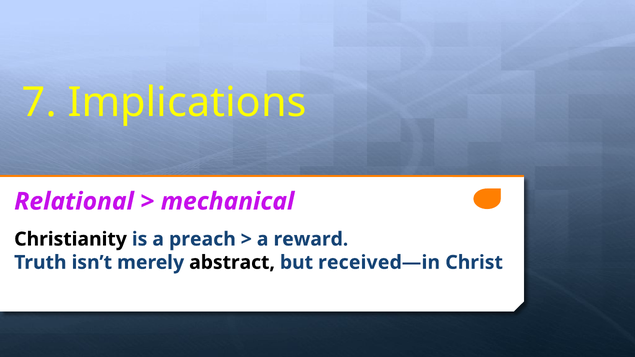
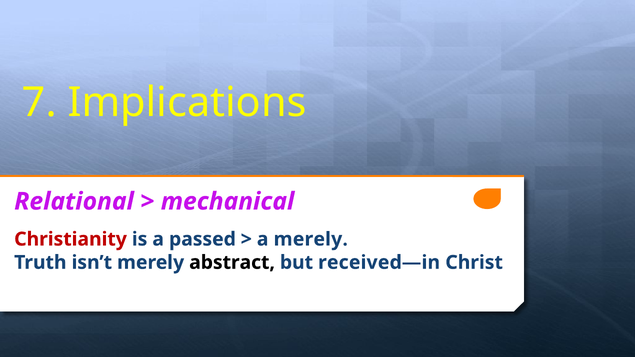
Christianity colour: black -> red (71, 239)
preach: preach -> passed (202, 239)
a reward: reward -> merely (311, 239)
